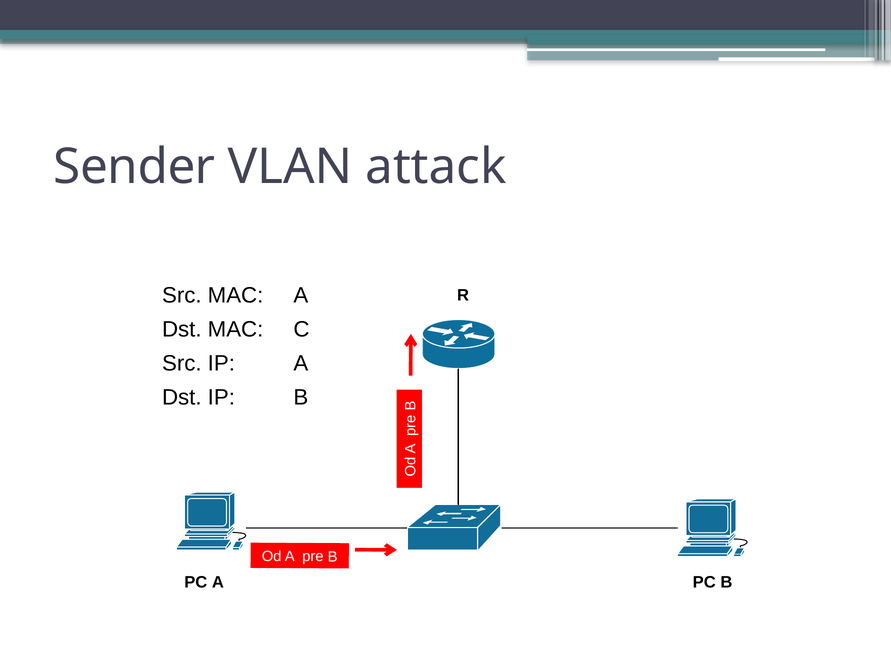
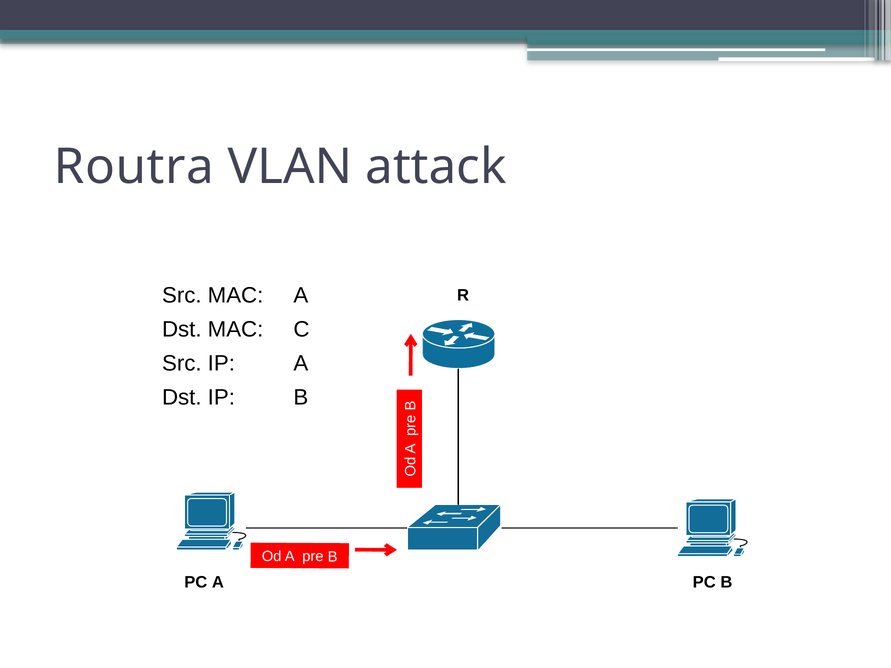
Sender: Sender -> Routra (134, 167)
